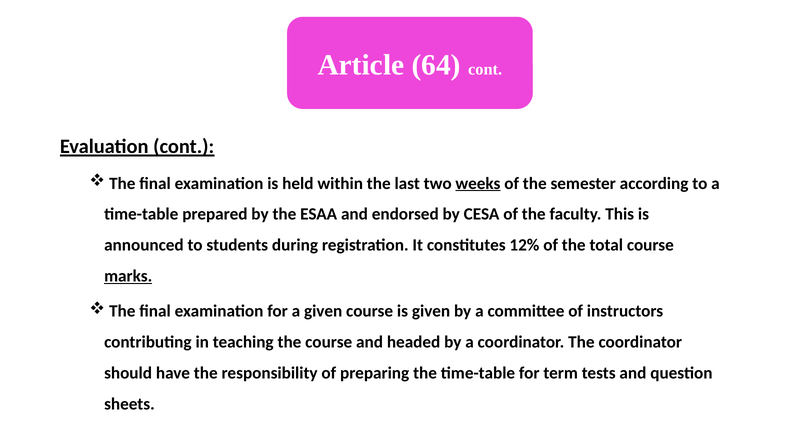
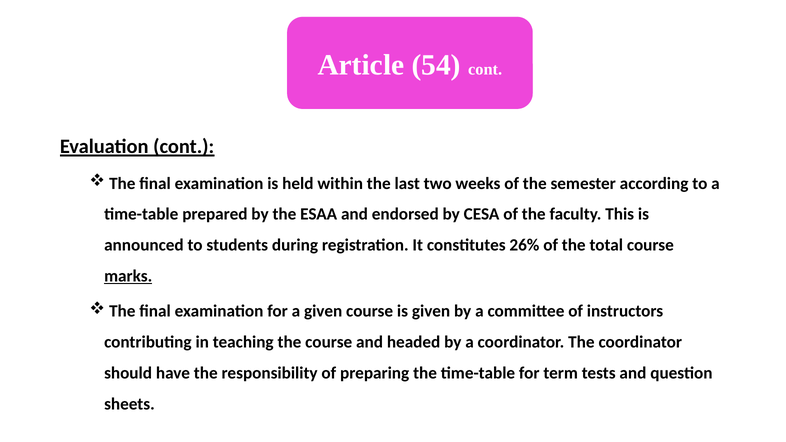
64: 64 -> 54 (436, 65)
weeks underline: present -> none (478, 183)
12%: 12% -> 26% (524, 245)
